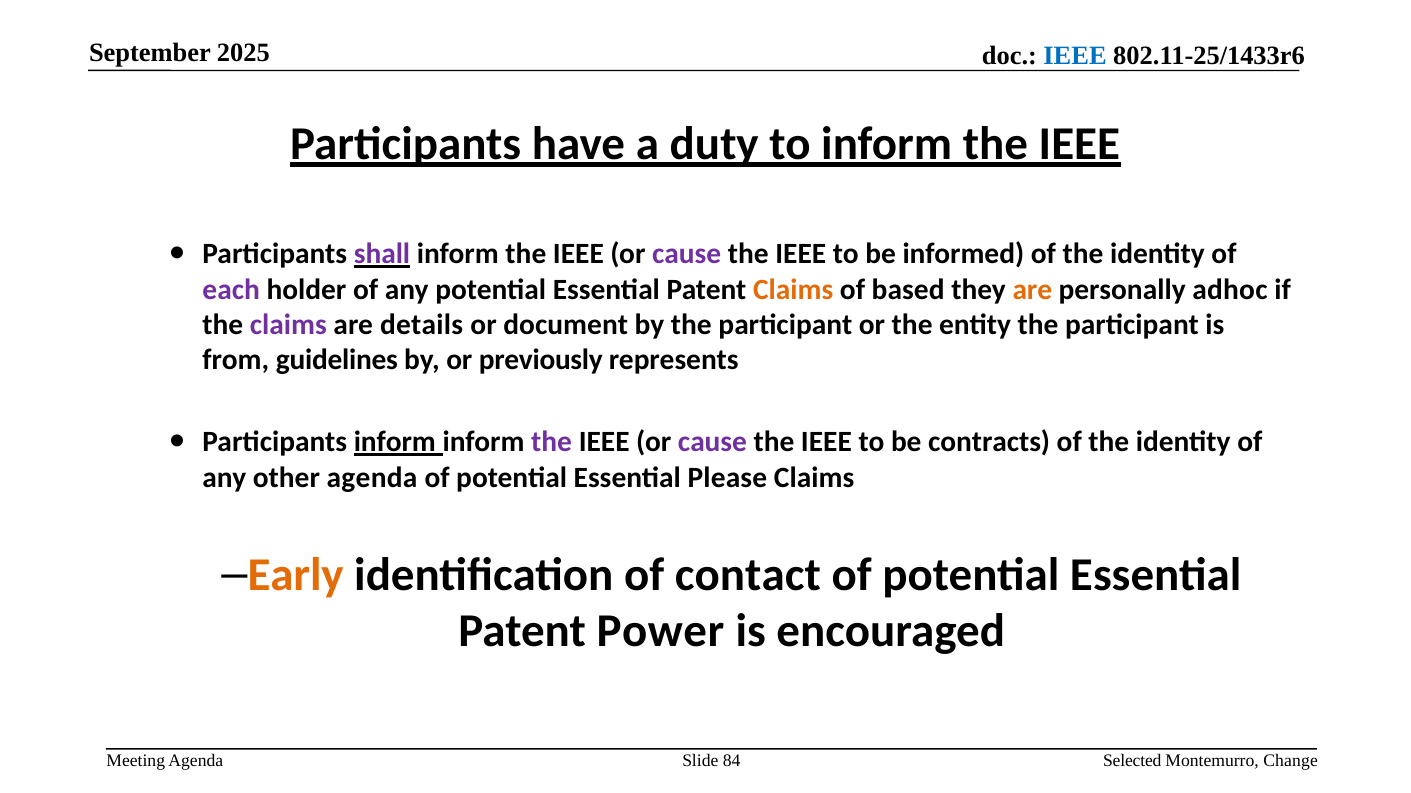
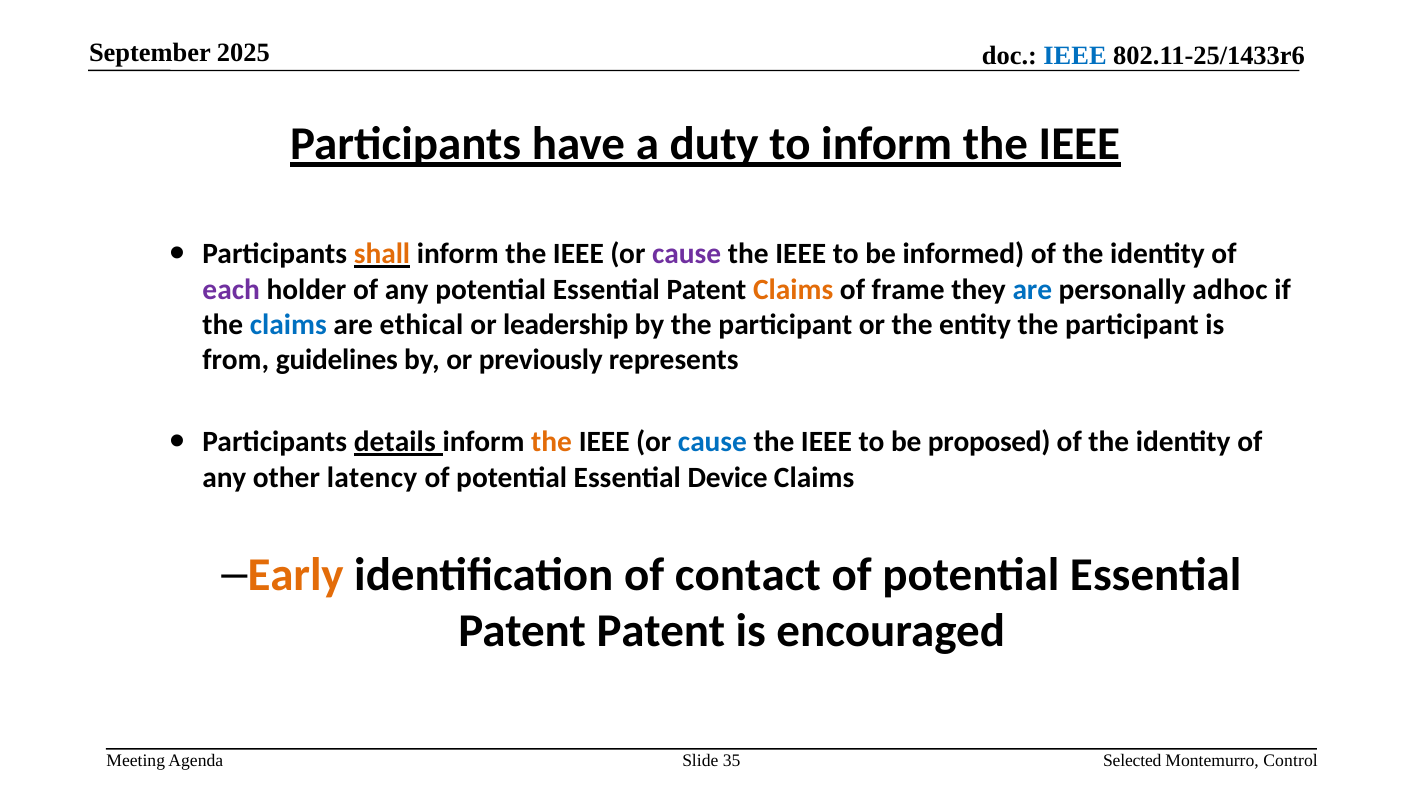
shall colour: purple -> orange (382, 254)
based: based -> frame (908, 290)
are colour: orange -> blue (1032, 290)
claims colour: purple -> blue (288, 325)
details: details -> ethical (422, 325)
document: document -> leadership (566, 325)
Participants inform: inform -> details (395, 443)
the colour: purple -> orange (552, 443)
cause colour: purple -> blue (712, 443)
contracts: contracts -> proposed (989, 443)
other agenda: agenda -> latency (372, 478)
Please: Please -> Device (728, 478)
Patent Power: Power -> Patent (661, 632)
84: 84 -> 35 (732, 761)
Change: Change -> Control (1291, 761)
